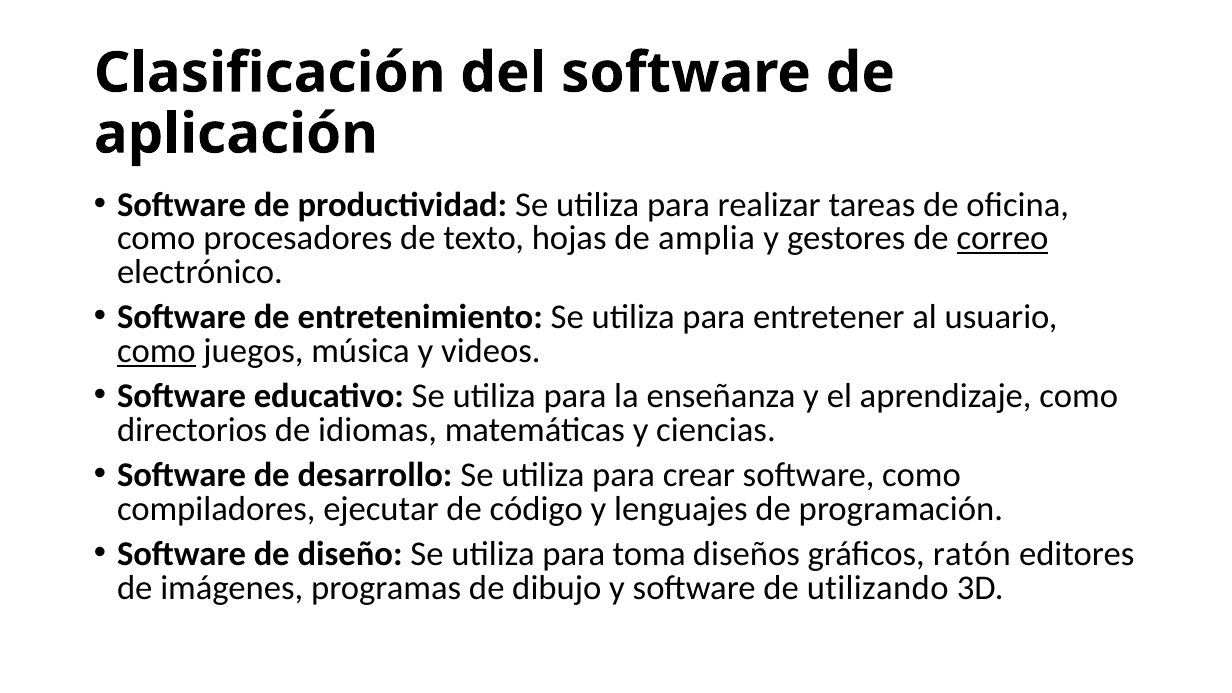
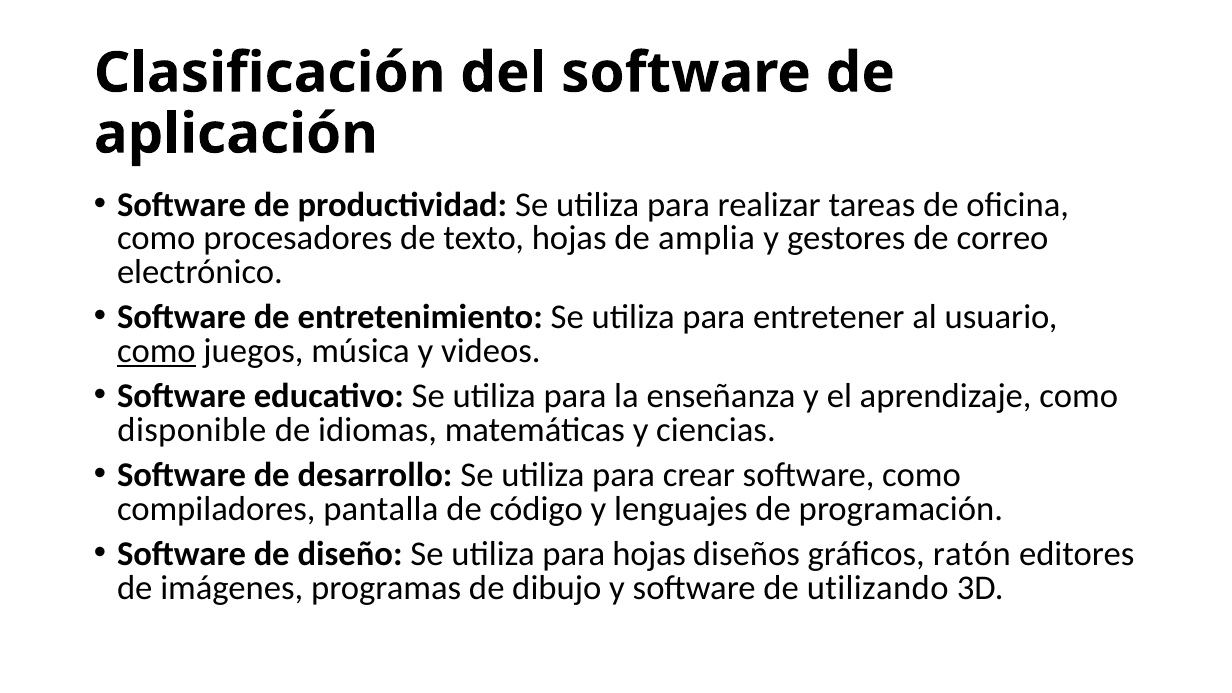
correo underline: present -> none (1002, 238)
directorios: directorios -> disponible (192, 430)
ejecutar: ejecutar -> pantalla (381, 509)
para toma: toma -> hojas (649, 554)
